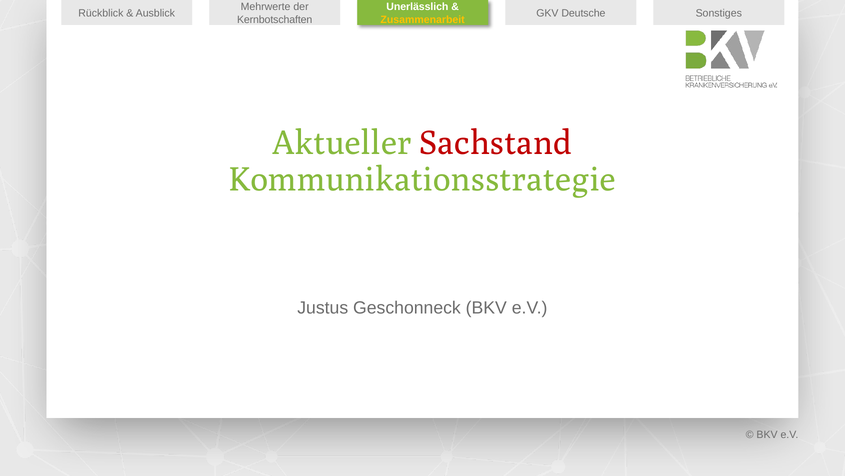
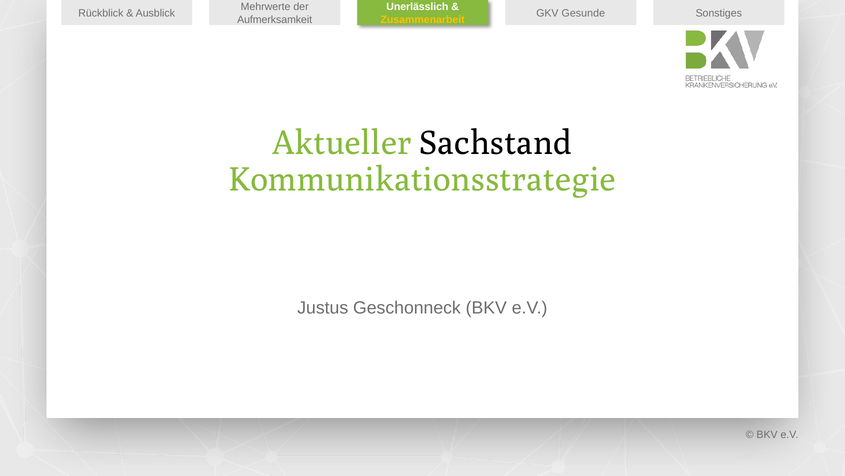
Deutsche: Deutsche -> Gesunde (583, 13)
Kernbotschaften: Kernbotschaften -> Aufmerksamkeit (275, 20)
Sachstand colour: red -> black (496, 143)
